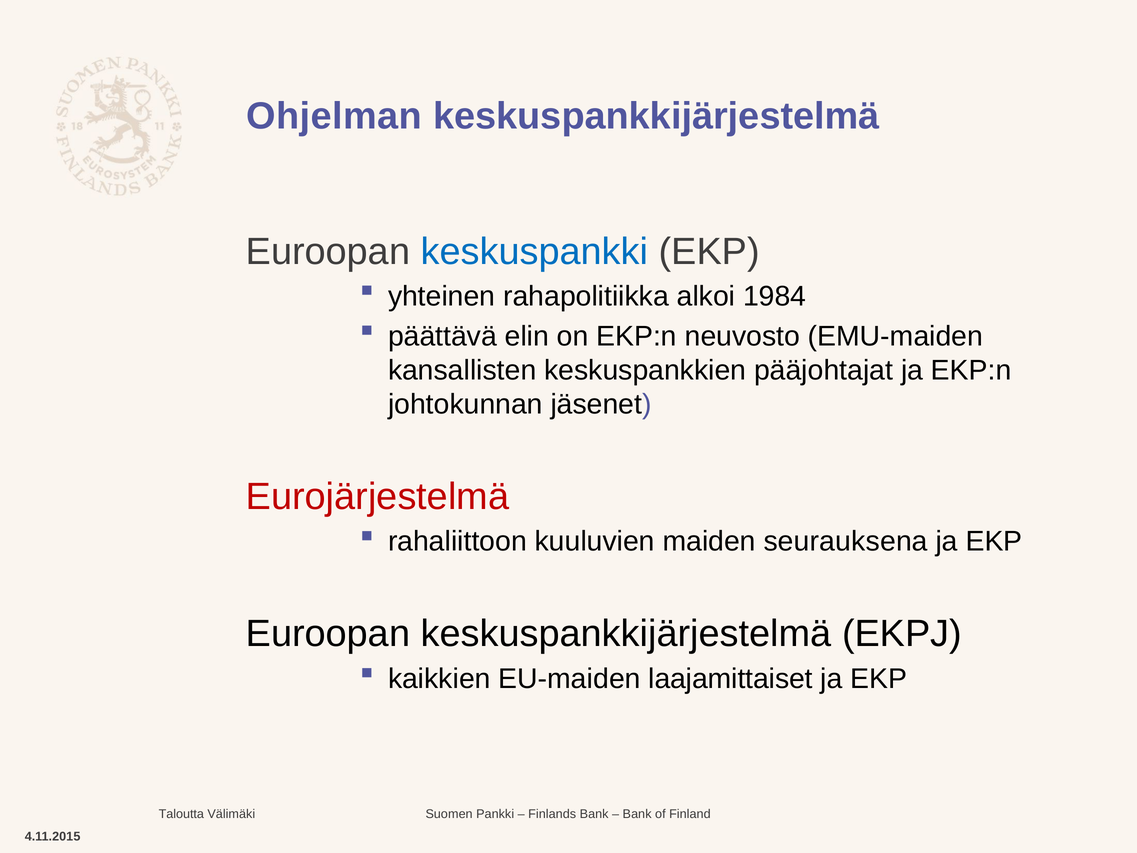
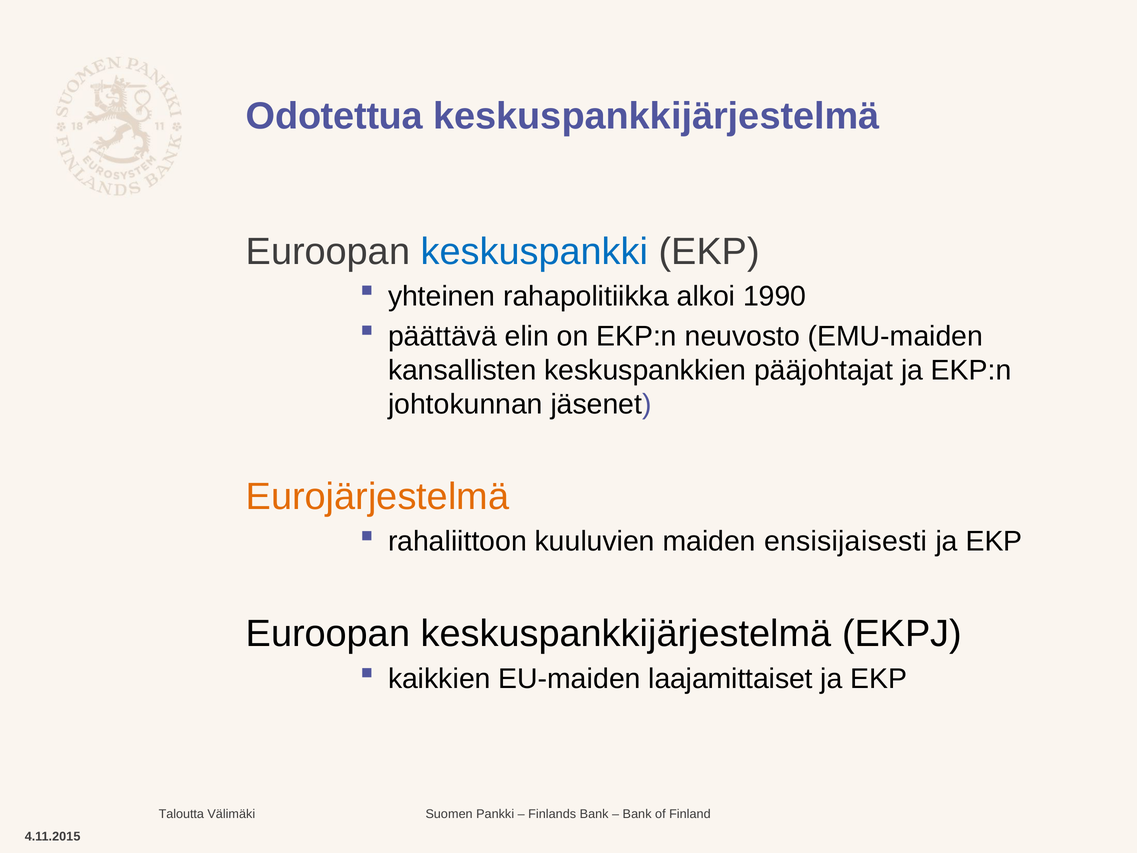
Ohjelman: Ohjelman -> Odotettua (334, 116)
1984: 1984 -> 1990 (775, 296)
Eurojärjestelmä colour: red -> orange (378, 497)
seurauksena: seurauksena -> ensisijaisesti (846, 541)
